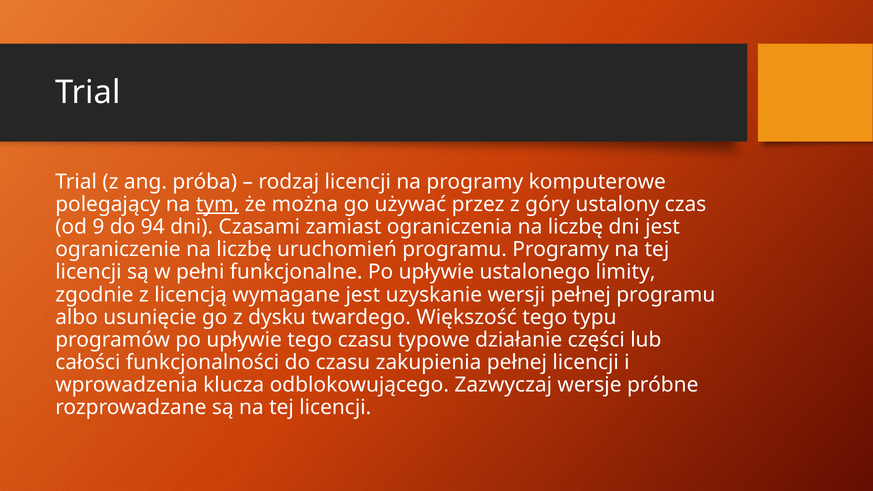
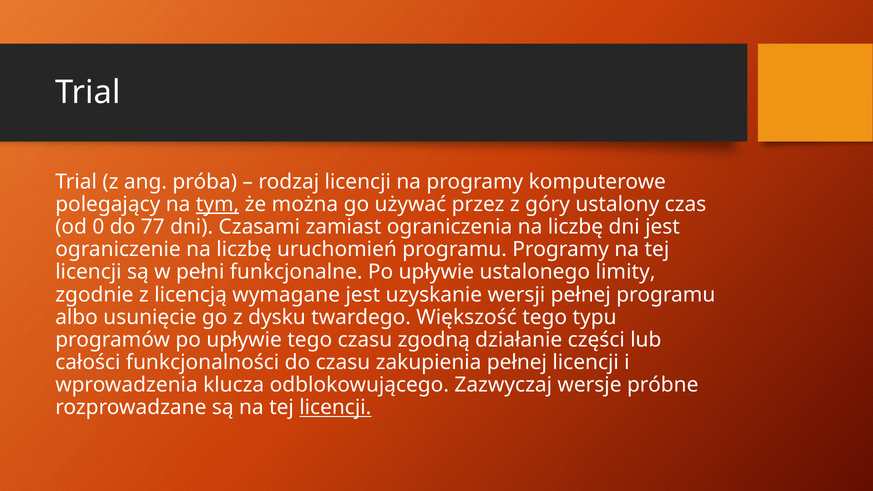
9: 9 -> 0 (98, 227)
94: 94 -> 77 (153, 227)
typowe: typowe -> zgodną (434, 340)
licencji underline: none -> present (335, 408)
